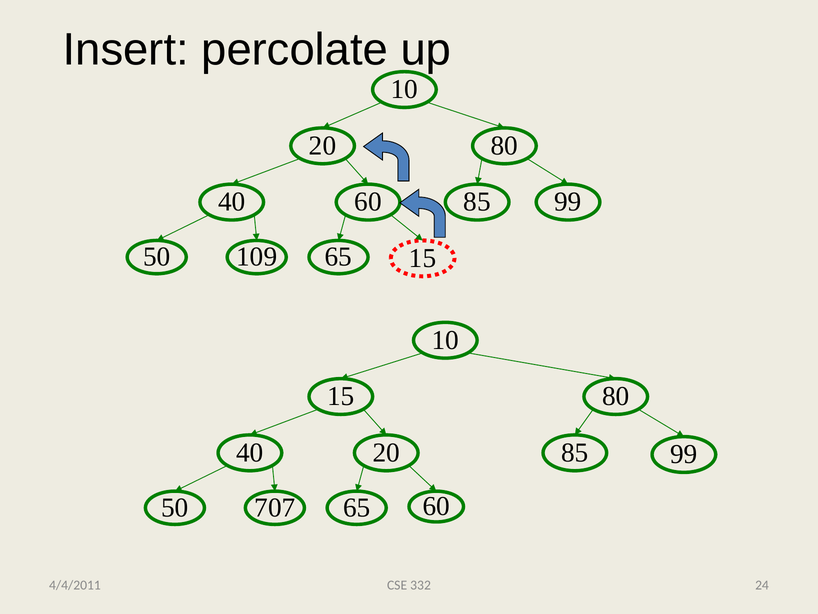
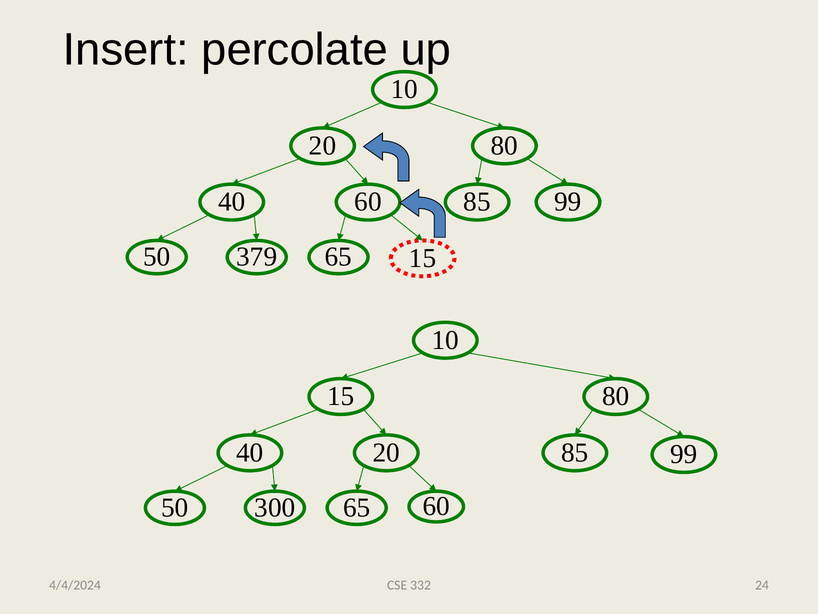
109: 109 -> 379 (257, 257)
707: 707 -> 300 (275, 507)
4/4/2011: 4/4/2011 -> 4/4/2024 (75, 585)
